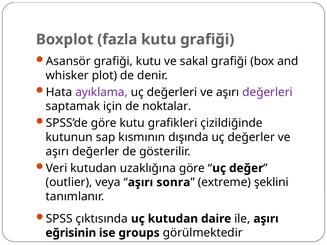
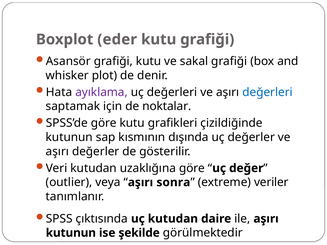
fazla: fazla -> eder (117, 39)
değerleri colour: purple -> blue (268, 92)
şeklini: şeklini -> veriler (271, 183)
eğrisinin: eğrisinin -> kutunun (71, 233)
groups: groups -> şekilde (139, 233)
